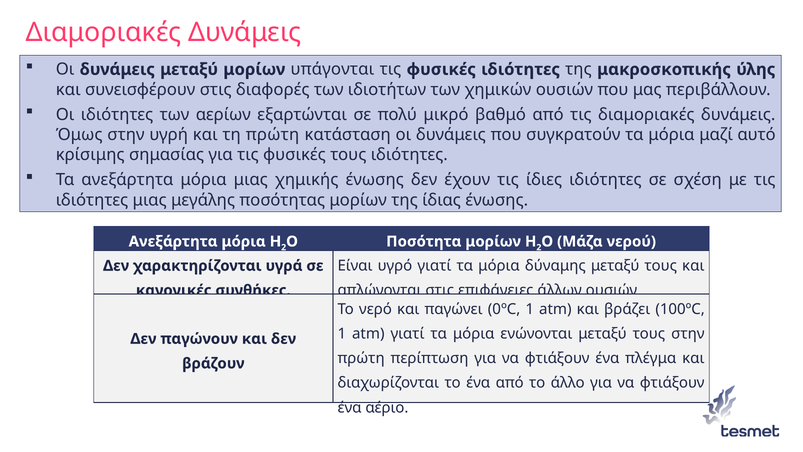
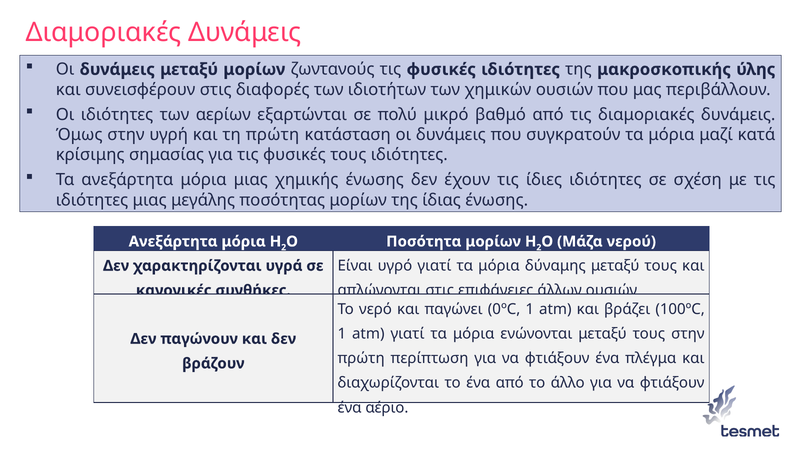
υπάγονται: υπάγονται -> ζωντανούς (333, 69)
αυτό: αυτό -> κατά (757, 135)
